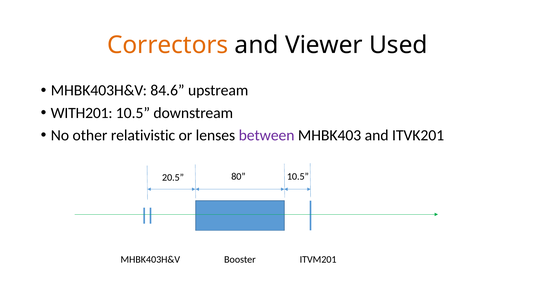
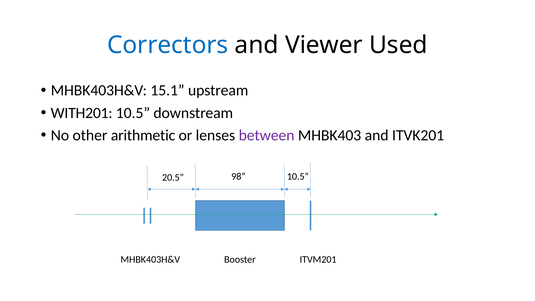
Correctors colour: orange -> blue (168, 45)
84.6: 84.6 -> 15.1 (167, 90)
relativistic: relativistic -> arithmetic (143, 135)
80: 80 -> 98 (238, 176)
